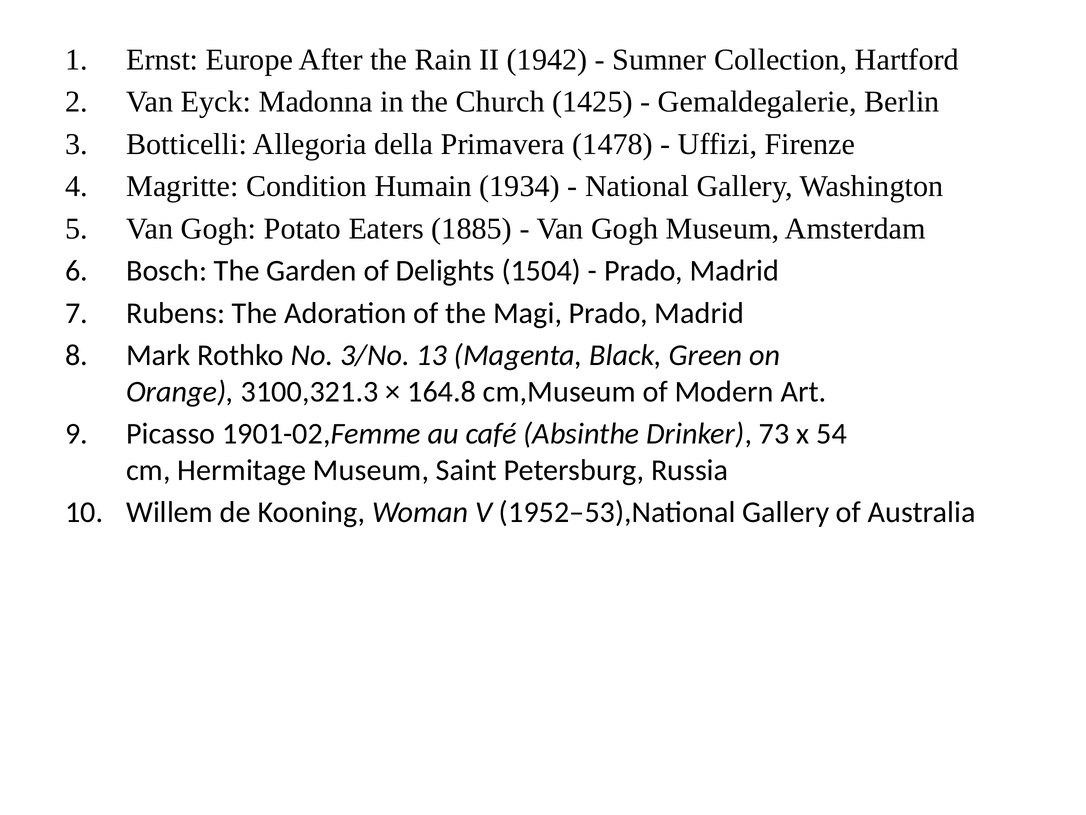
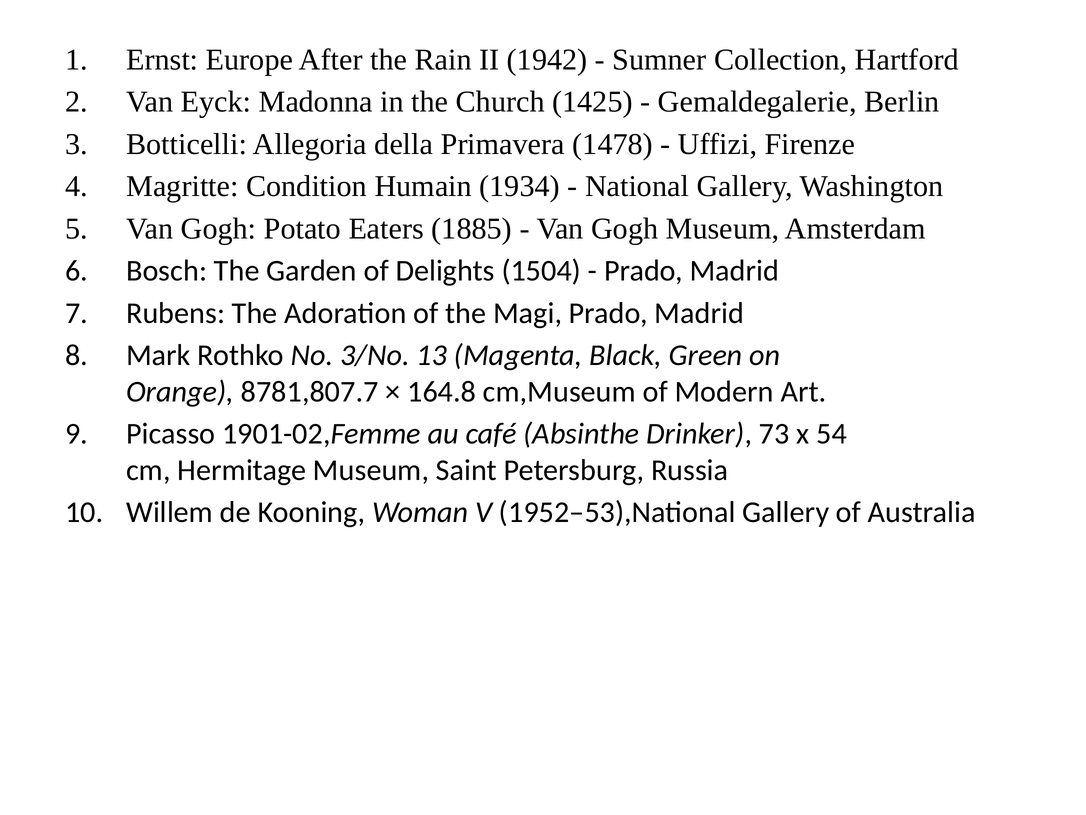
3100,321.3: 3100,321.3 -> 8781,807.7 (310, 392)
